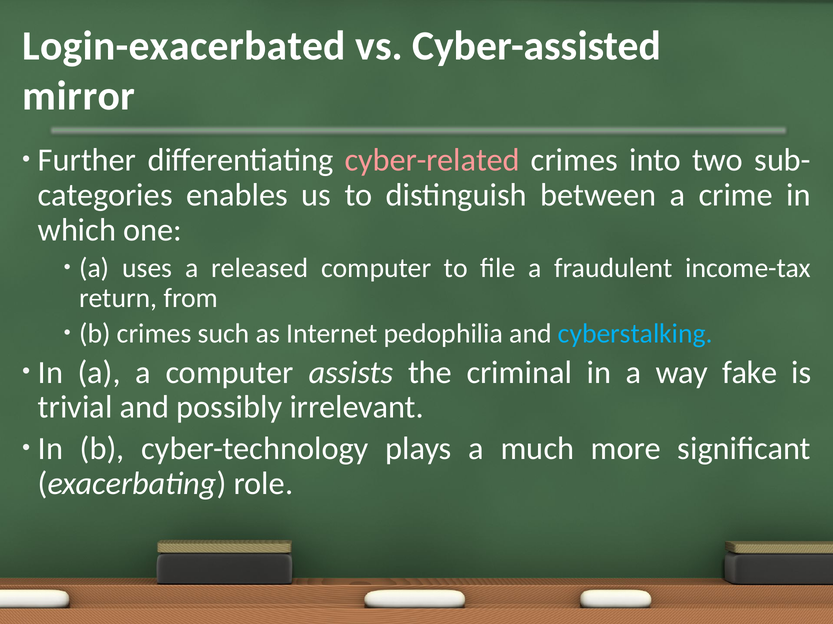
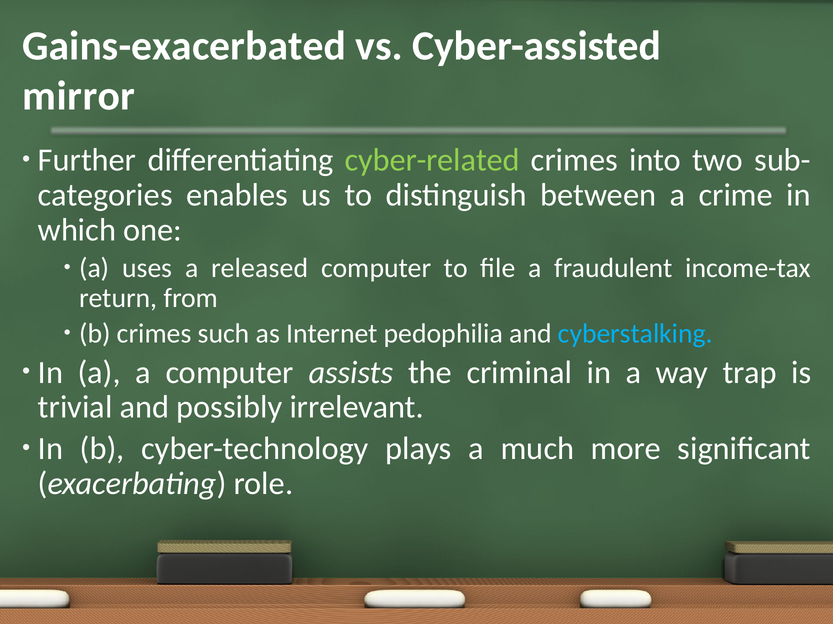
Login-exacerbated: Login-exacerbated -> Gains-exacerbated (184, 46)
cyber-related colour: pink -> light green (432, 160)
fake: fake -> trap (750, 373)
